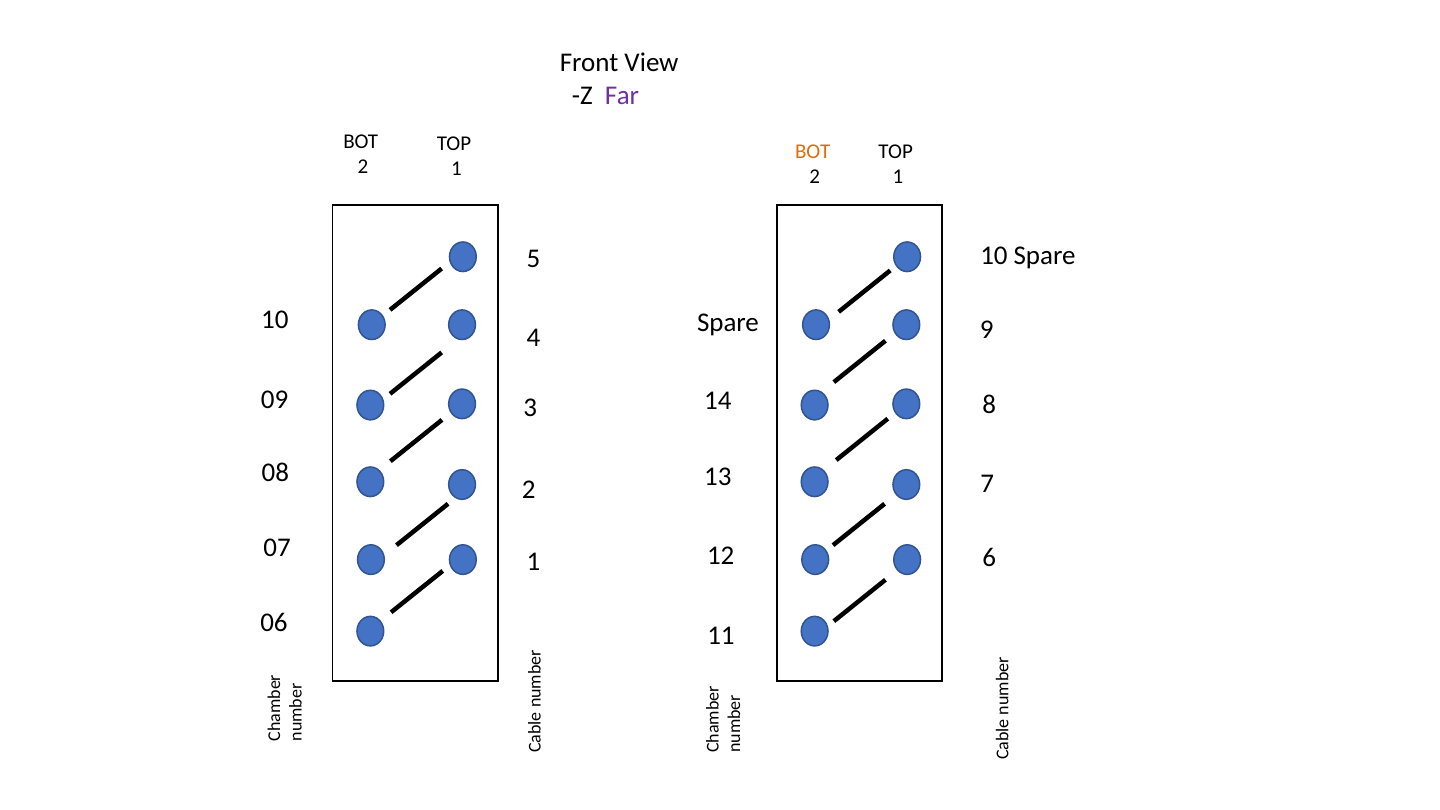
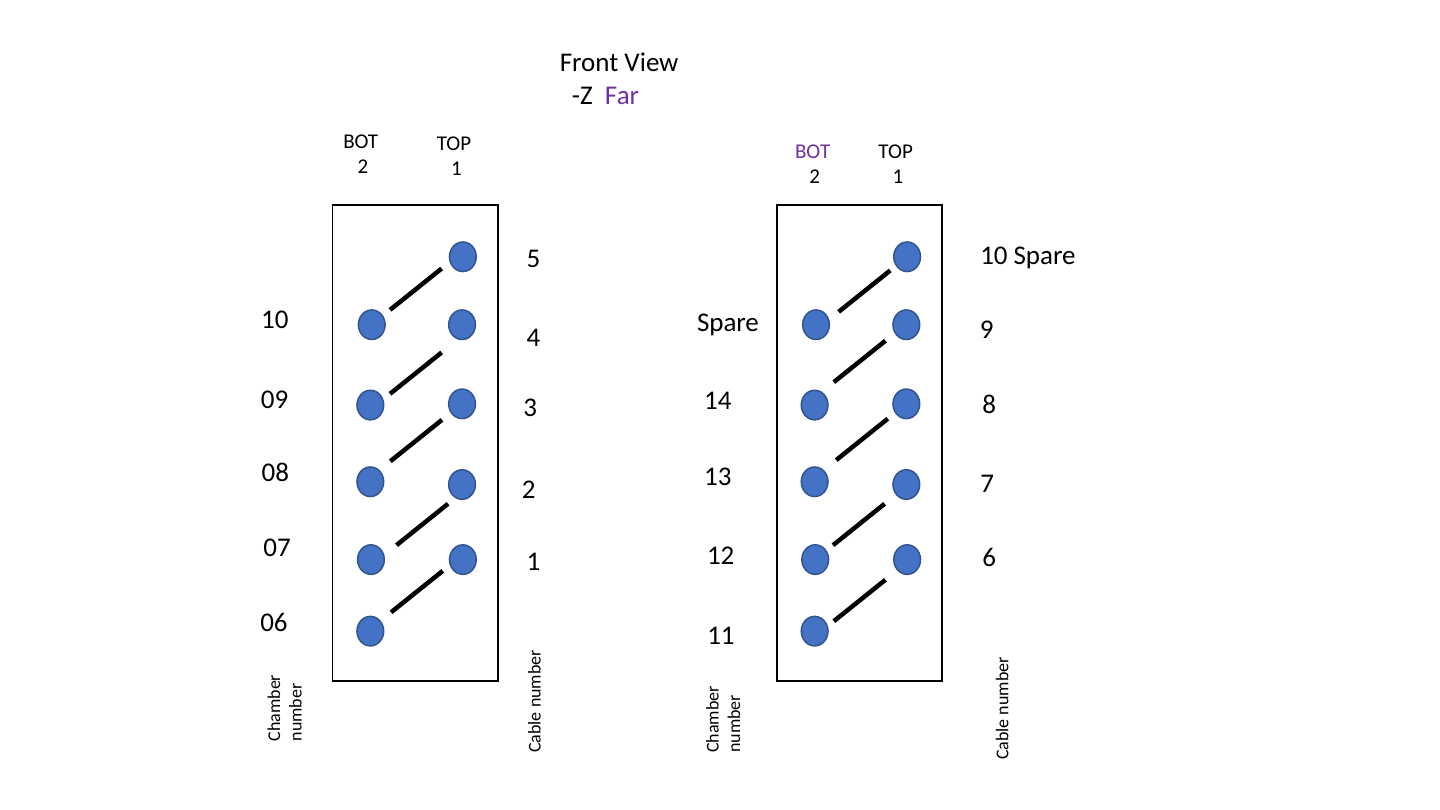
BOT colour: orange -> purple (813, 152)
